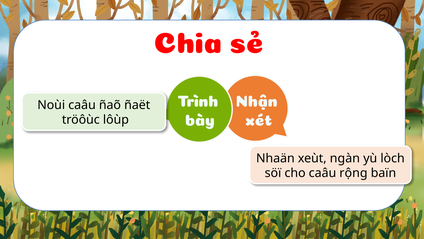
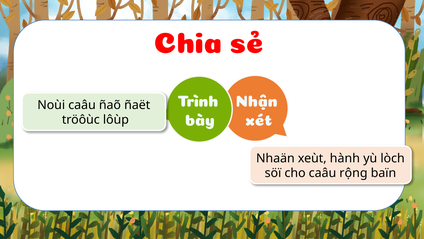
ngàn: ngàn -> hành (345, 158)
